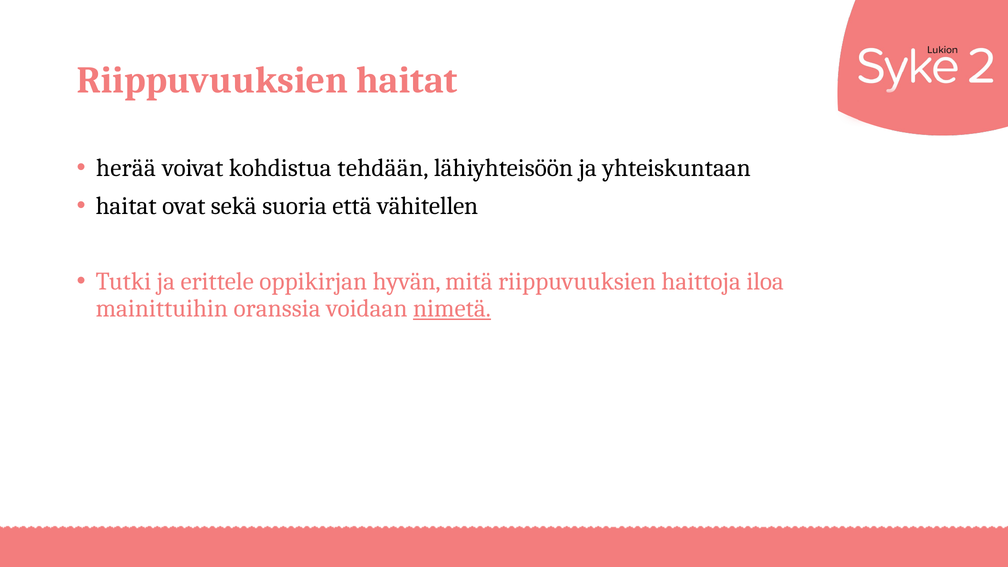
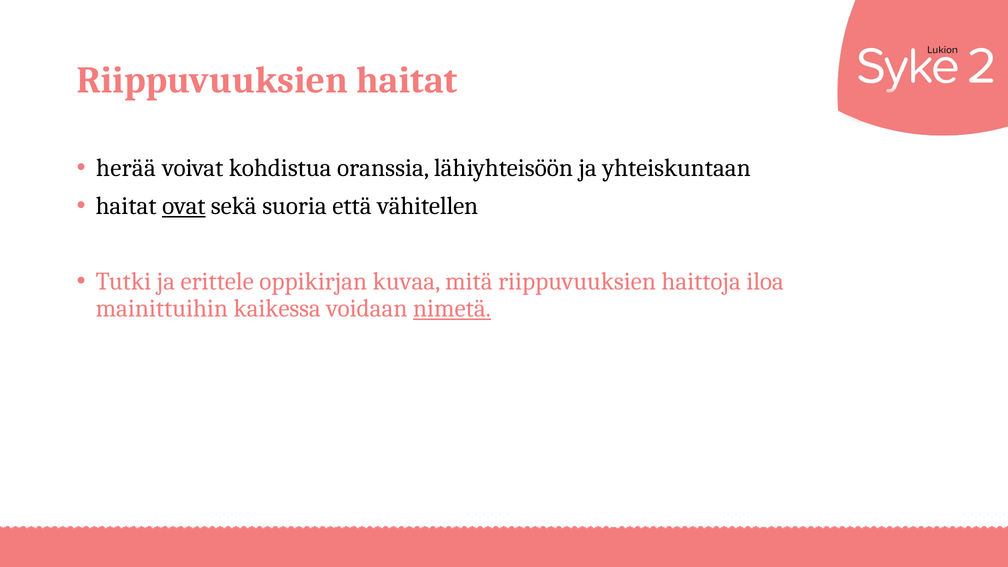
tehdään: tehdään -> oranssia (383, 168)
ovat underline: none -> present (184, 206)
hyvän: hyvän -> kuvaa (407, 281)
oranssia: oranssia -> kaikessa (277, 308)
